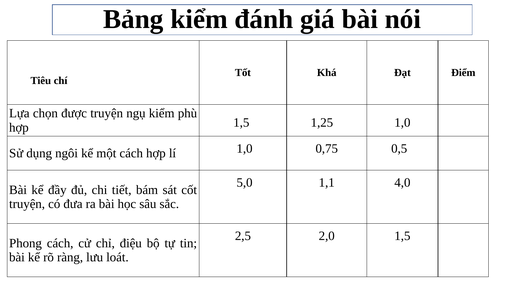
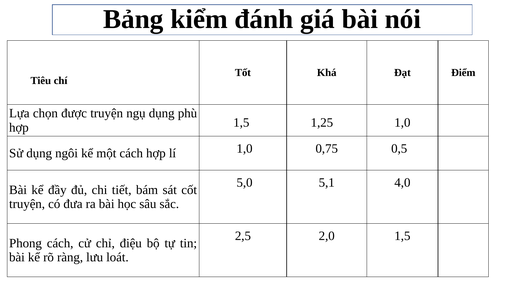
ngụ kiểm: kiểm -> dụng (162, 113)
1,1: 1,1 -> 5,1 (327, 182)
